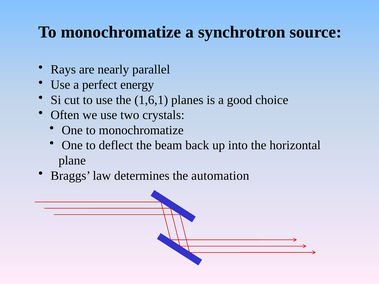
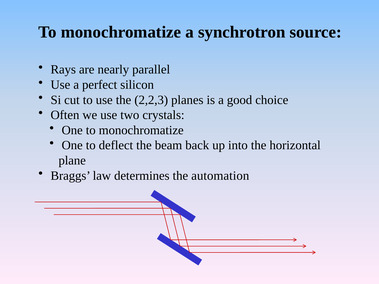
energy: energy -> silicon (137, 85)
1,6,1: 1,6,1 -> 2,2,3 (151, 100)
